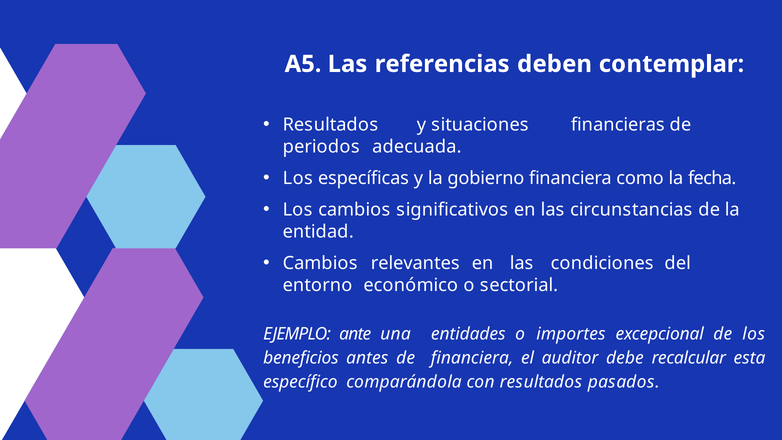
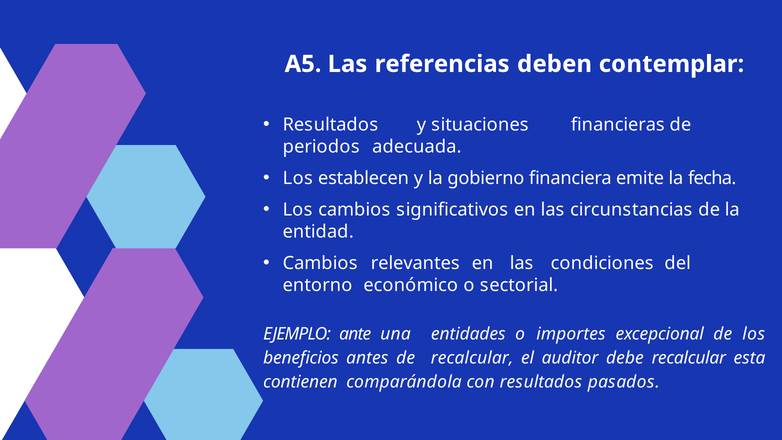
específicas: específicas -> establecen (363, 178)
como: como -> emite (640, 178)
de financiera: financiera -> recalcular (472, 358)
específico: específico -> contienen (300, 382)
